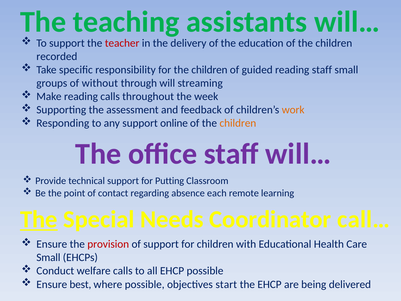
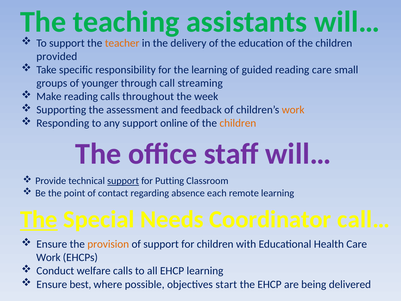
teacher colour: red -> orange (122, 43)
recorded: recorded -> provided (57, 56)
for the children: children -> learning (209, 70)
reading staff: staff -> care (322, 70)
without: without -> younger (100, 83)
will: will -> call (167, 83)
support underline: none -> present (123, 181)
provision colour: red -> orange (108, 244)
Small: Small -> Work (48, 257)
EHCP possible: possible -> learning (205, 271)
